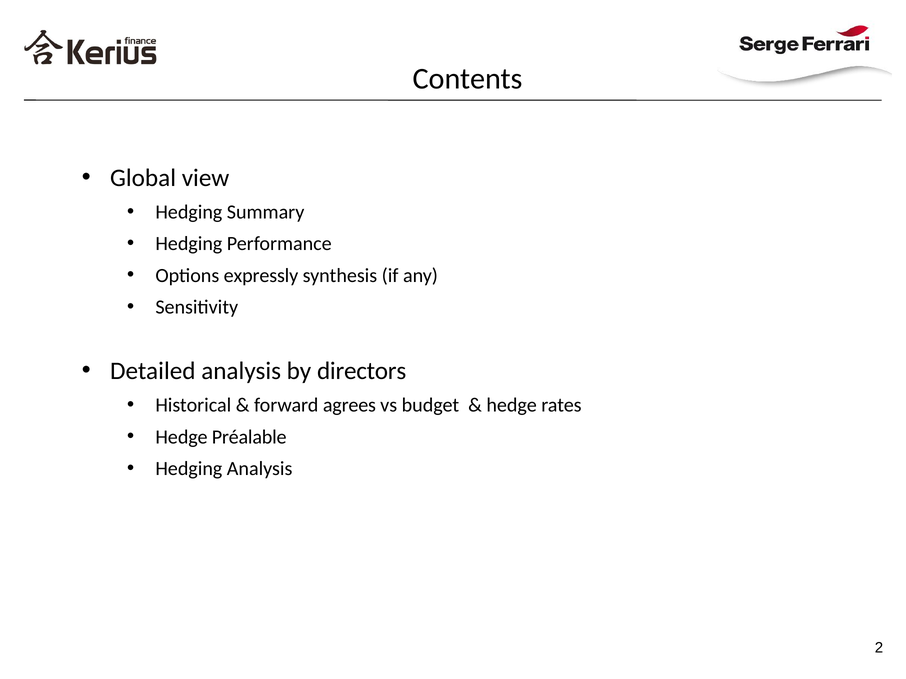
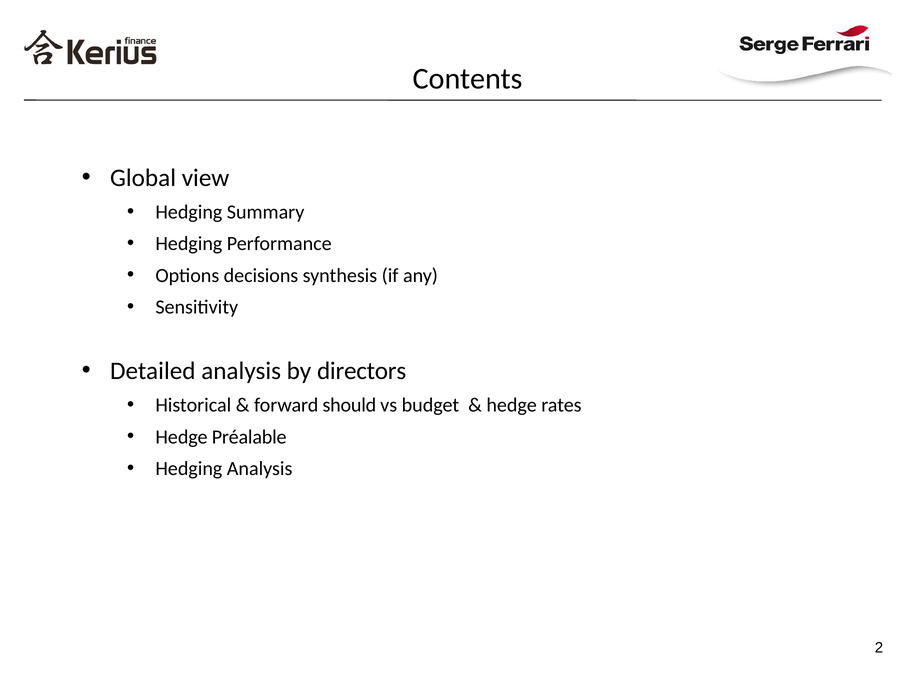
expressly: expressly -> decisions (261, 276)
agrees: agrees -> should (349, 406)
